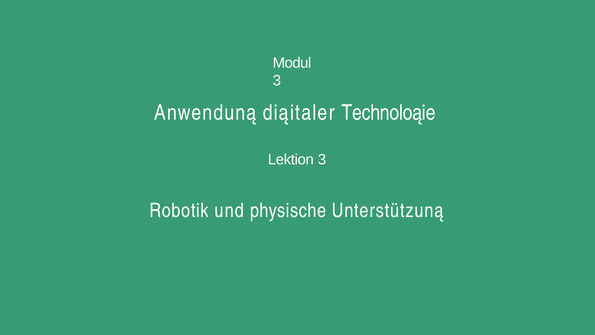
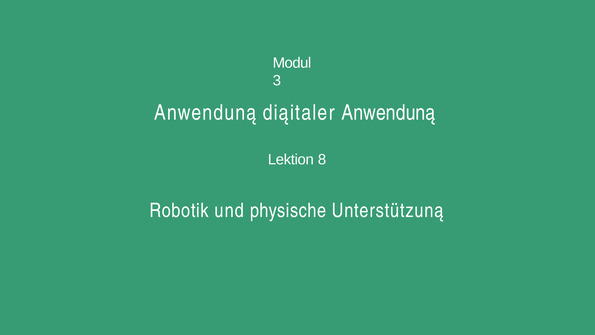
diąitaler Technoloąie: Technoloąie -> Anwenduną (388, 113)
Lektion 3: 3 -> 8 (322, 159)
